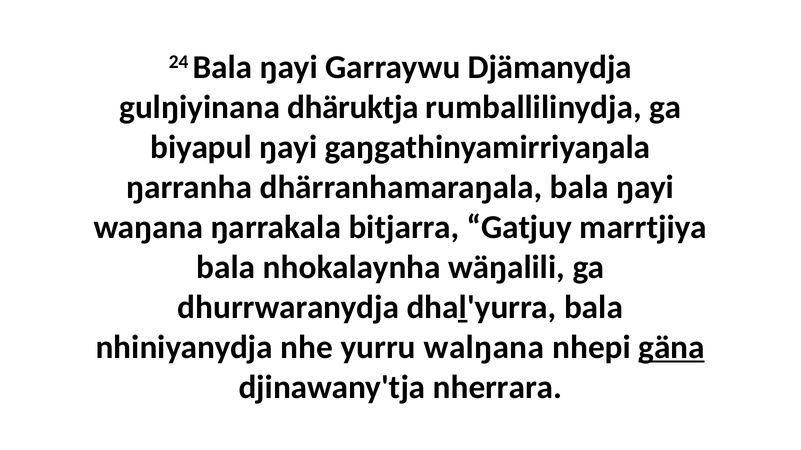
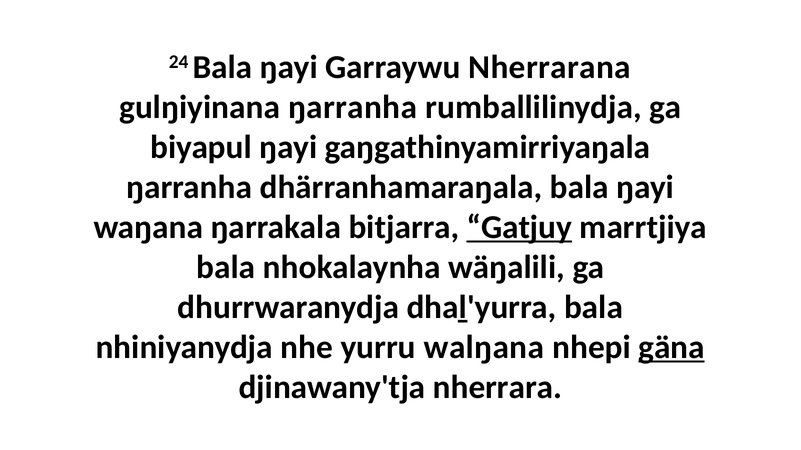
Djämanydja: Djämanydja -> Nherrarana (550, 67)
gulŋiyinana dhäruktja: dhäruktja -> ŋarranha (353, 107)
Gatjuy underline: none -> present (519, 228)
